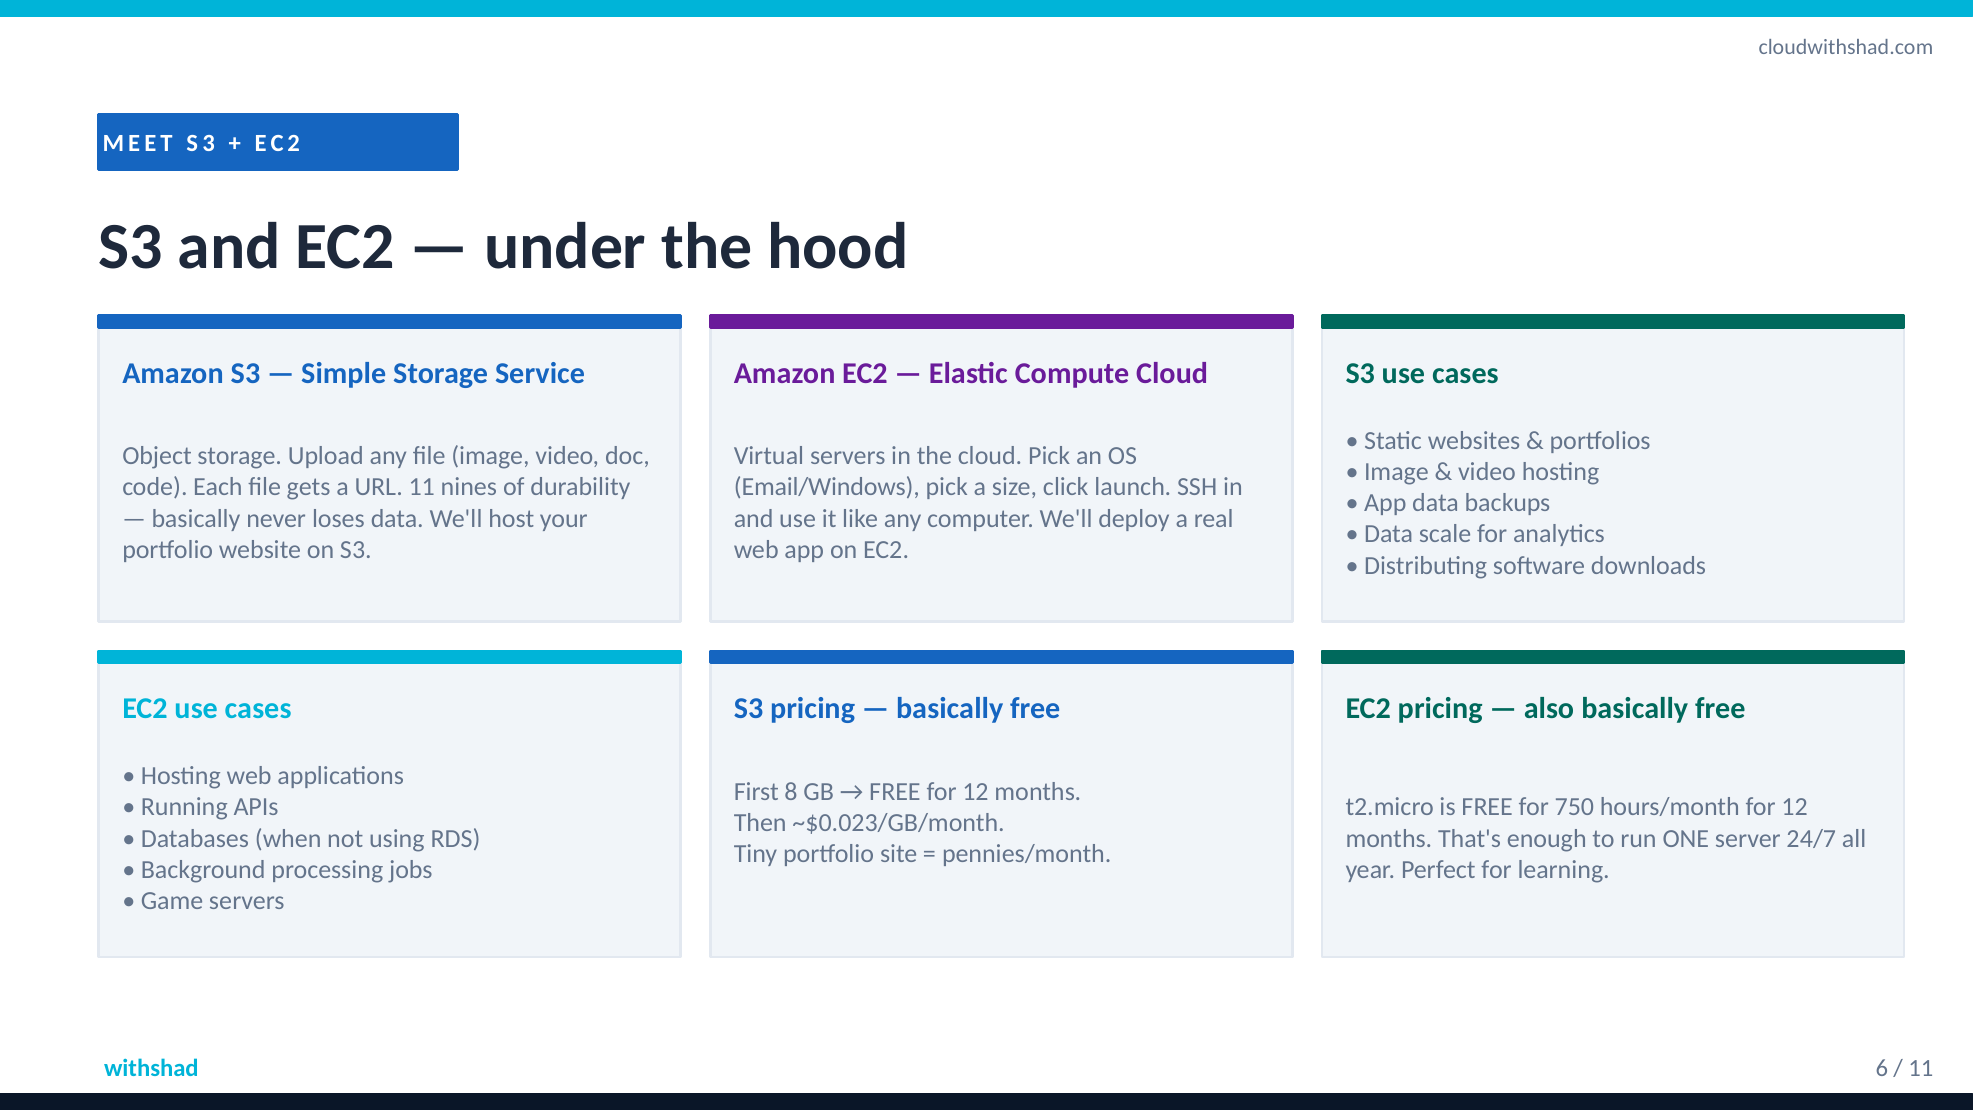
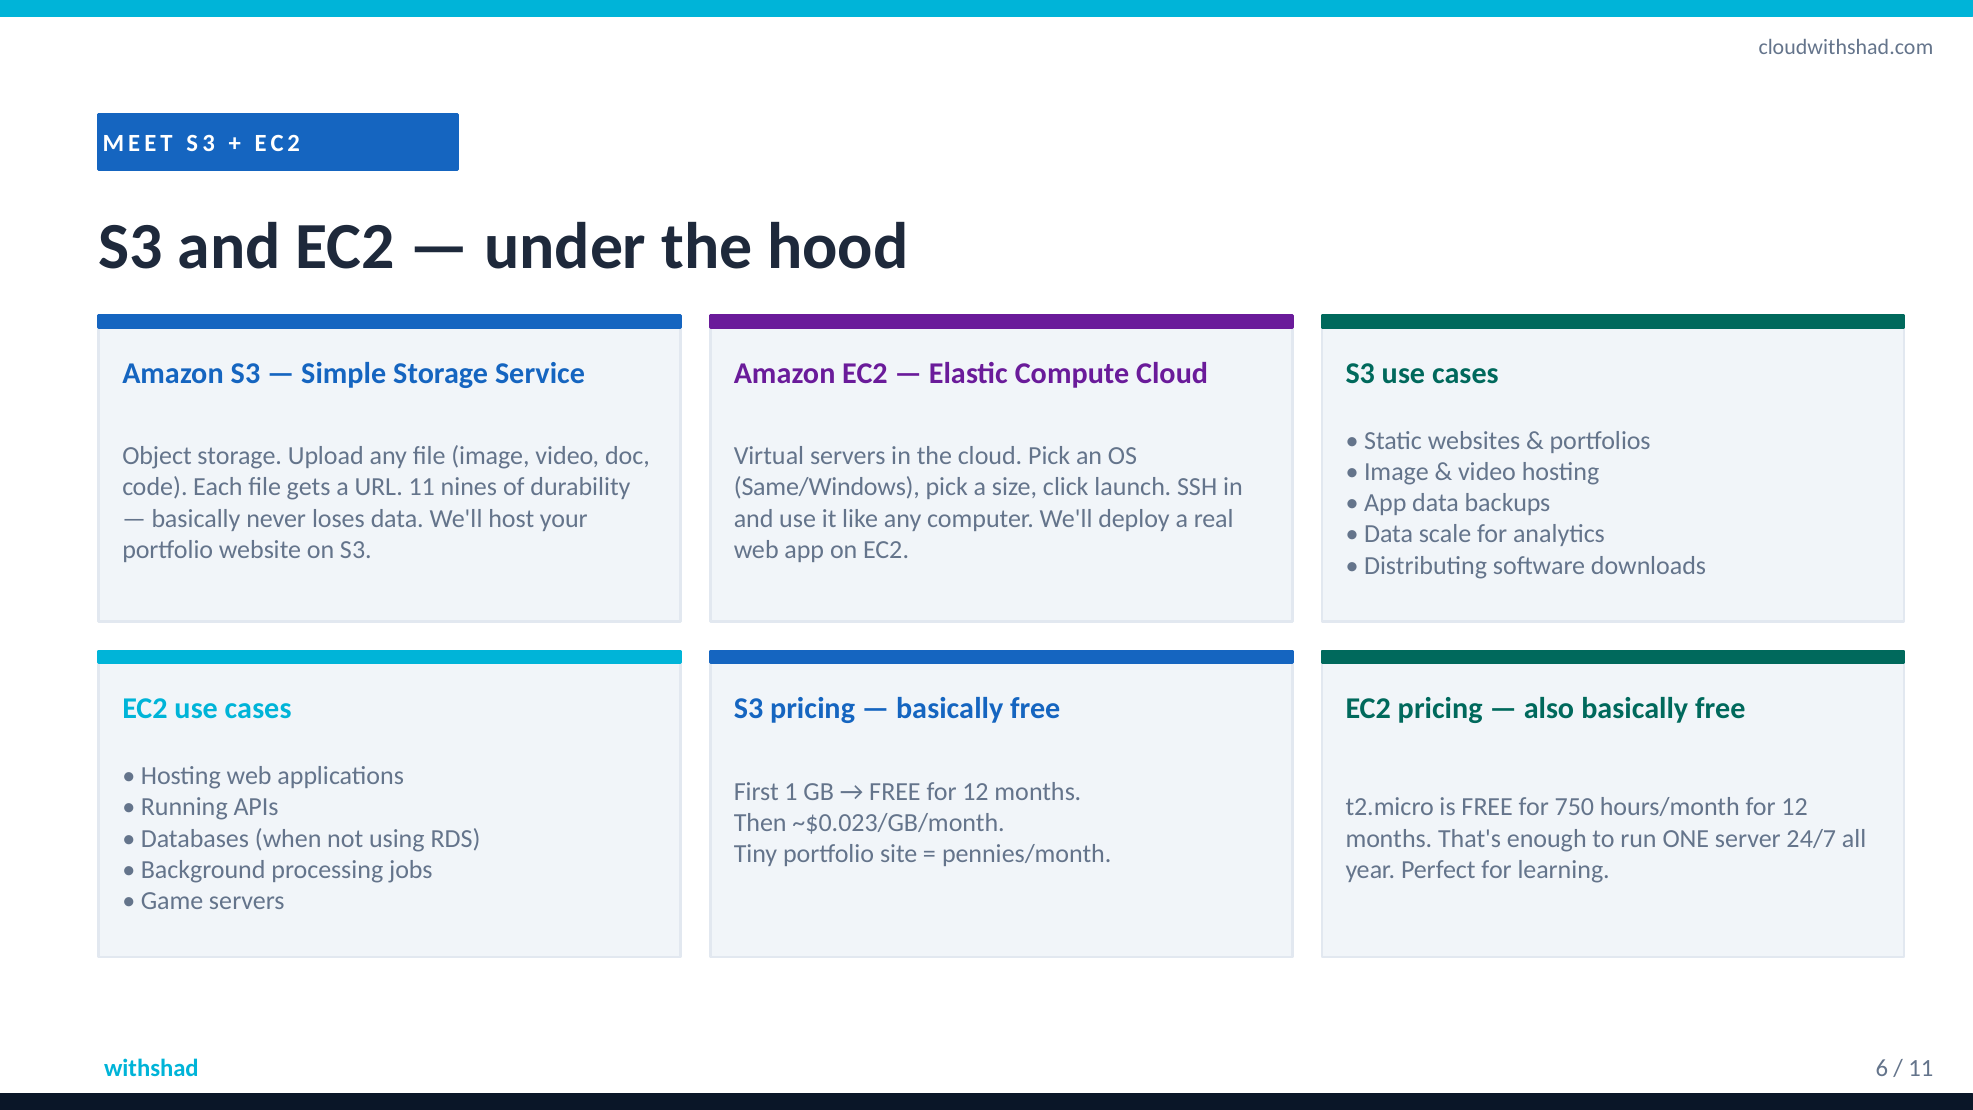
Email/Windows: Email/Windows -> Same/Windows (827, 487)
8: 8 -> 1 (791, 791)
